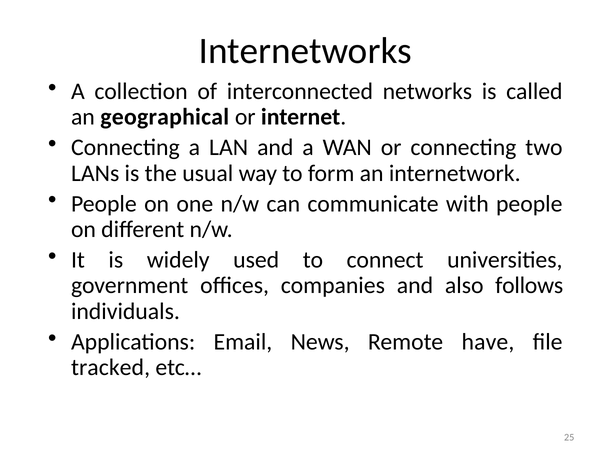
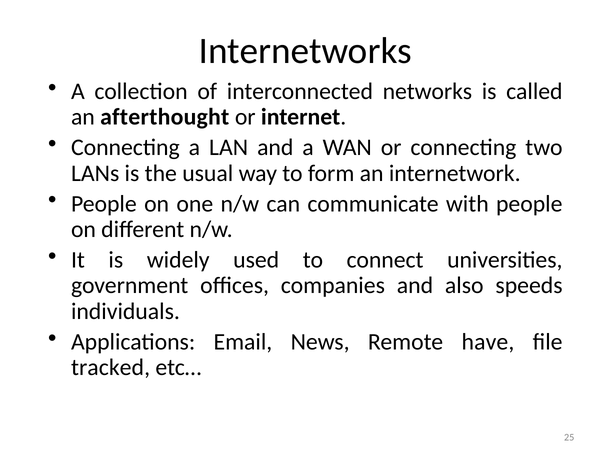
geographical: geographical -> afterthought (165, 117)
follows: follows -> speeds (529, 286)
